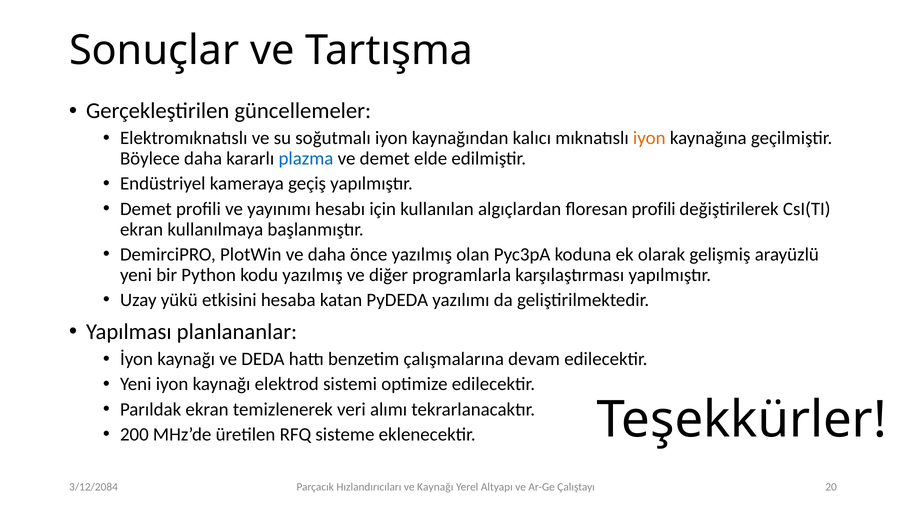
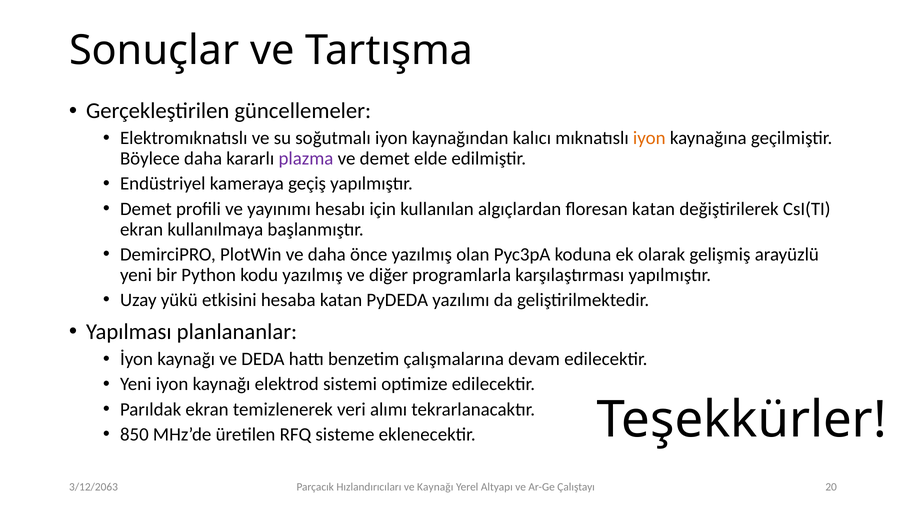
plazma colour: blue -> purple (306, 158)
floresan profili: profili -> katan (653, 209)
200: 200 -> 850 (134, 434)
3/12/2084: 3/12/2084 -> 3/12/2063 (93, 487)
